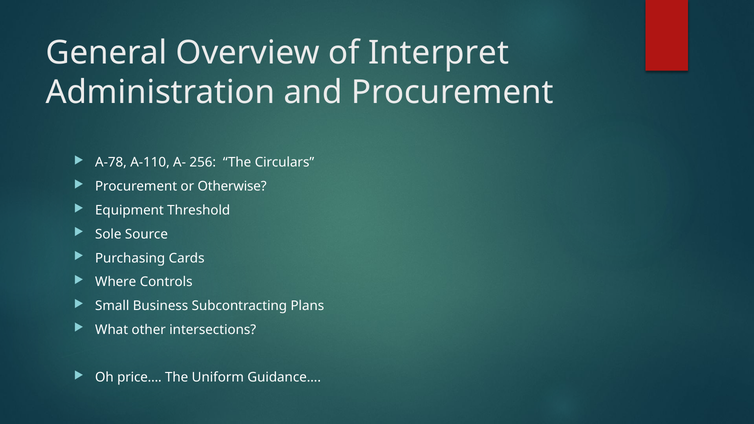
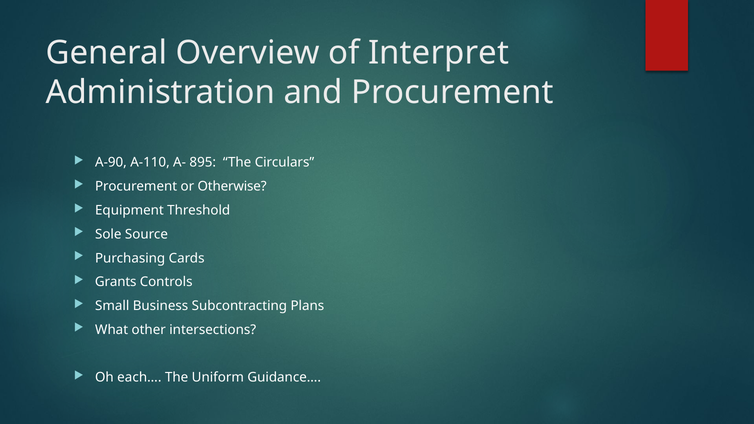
A-78: A-78 -> A-90 (111, 163)
256: 256 -> 895 (203, 163)
Where: Where -> Grants (116, 282)
price…: price… -> each… (139, 378)
